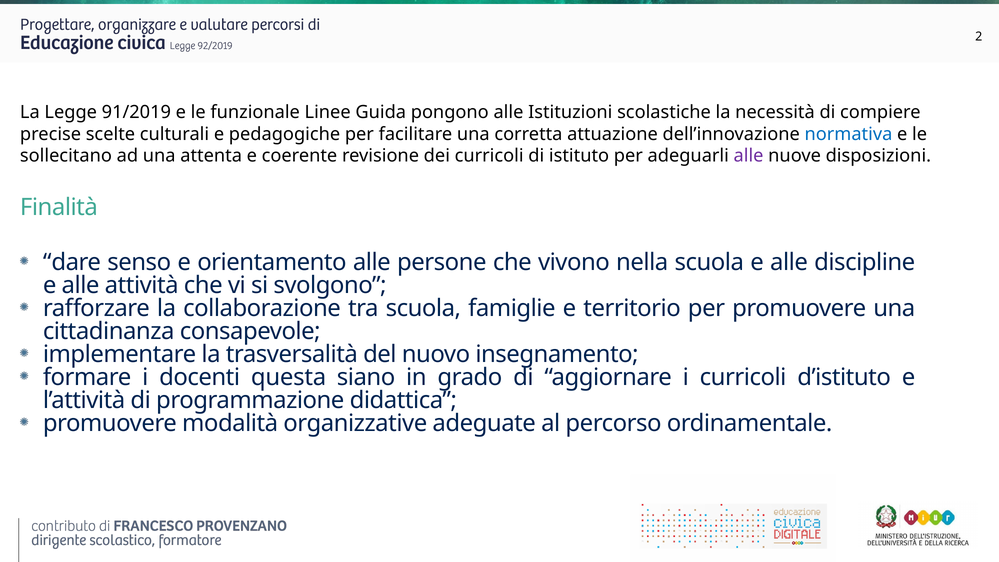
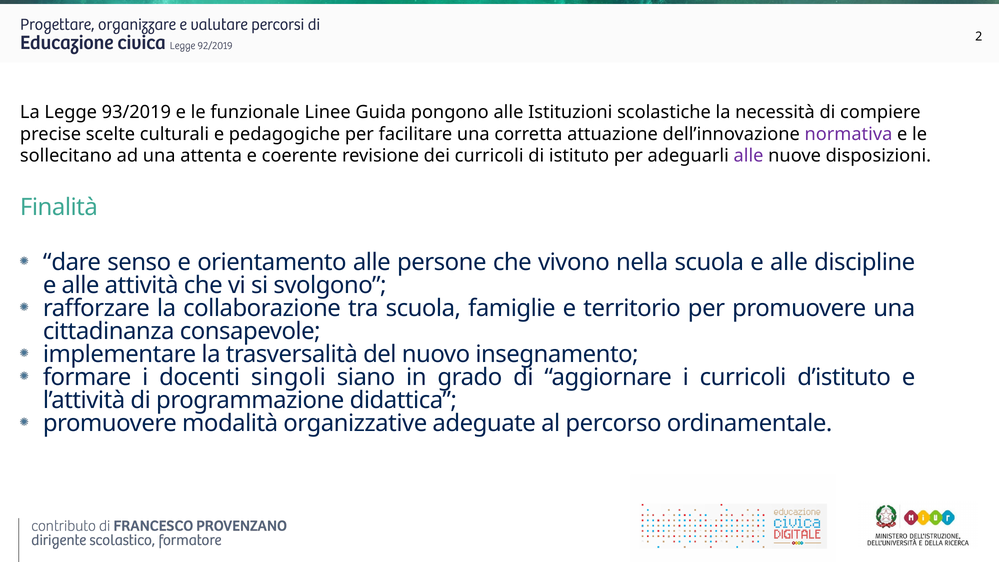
91/2019: 91/2019 -> 93/2019 (136, 112)
normativa colour: blue -> purple (848, 134)
questa: questa -> singoli (288, 377)
